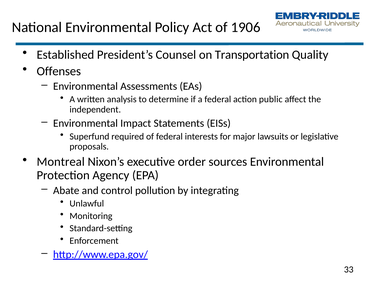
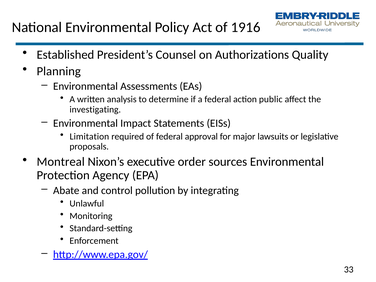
1906: 1906 -> 1916 (246, 27)
Transportation: Transportation -> Authorizations (252, 55)
Offenses: Offenses -> Planning (59, 71)
independent: independent -> investigating (95, 110)
Superfund: Superfund -> Limitation (89, 136)
interests: interests -> approval (201, 136)
